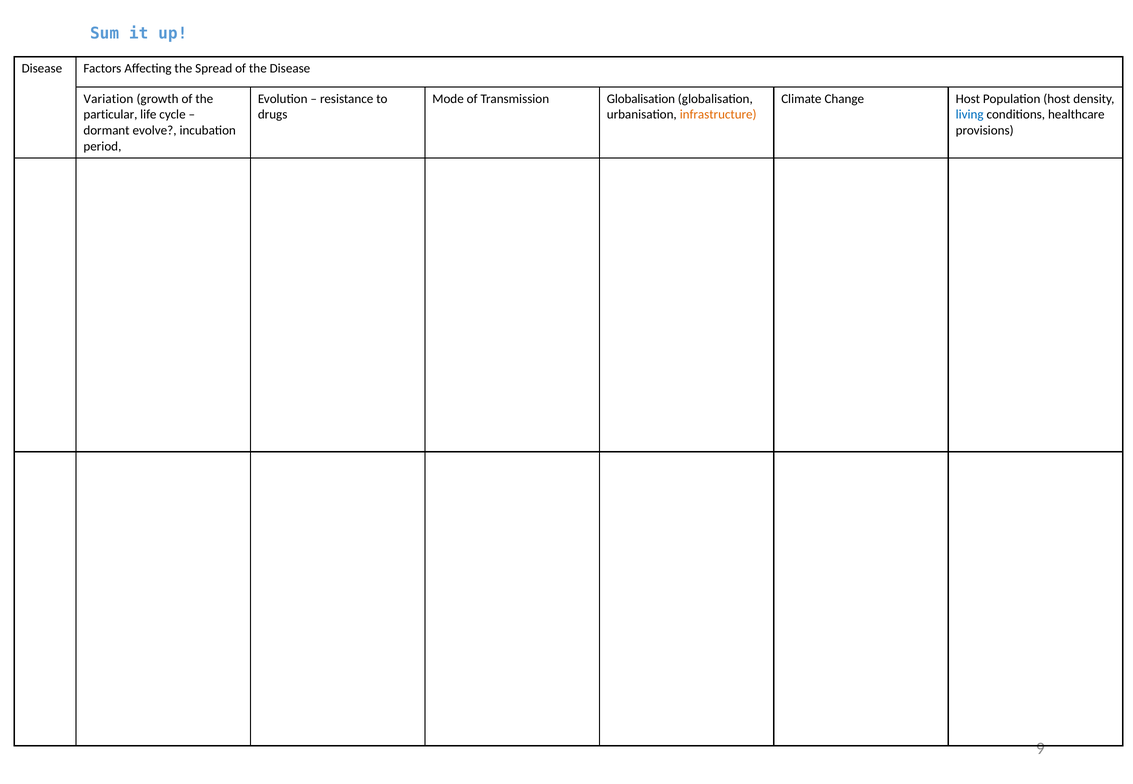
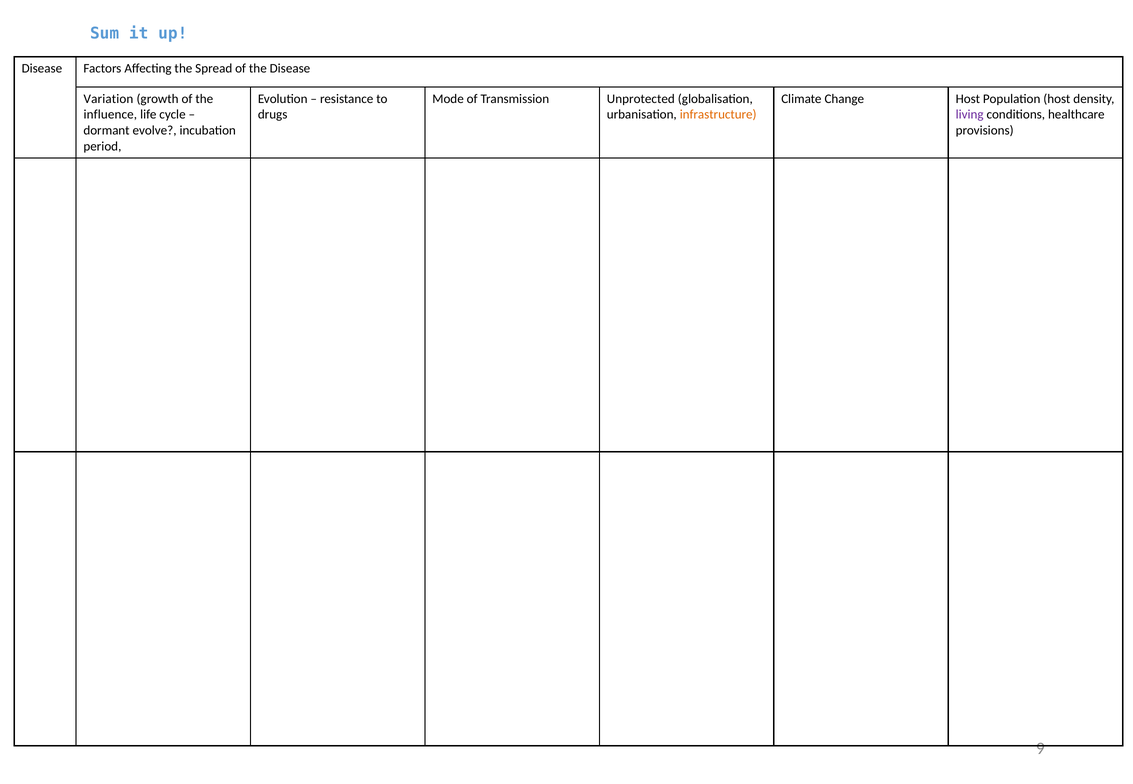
Transmission Globalisation: Globalisation -> Unprotected (641, 99)
particular: particular -> influence (110, 115)
living colour: blue -> purple (970, 115)
